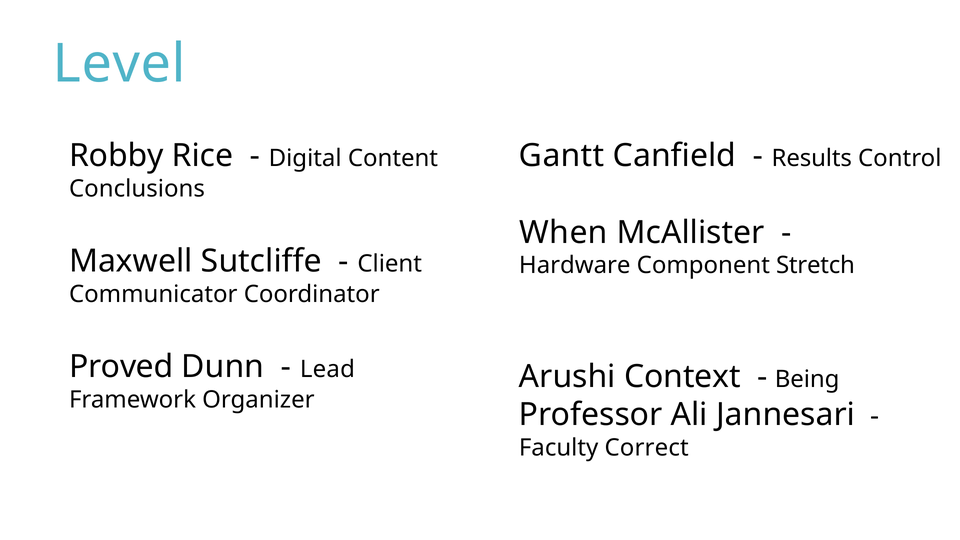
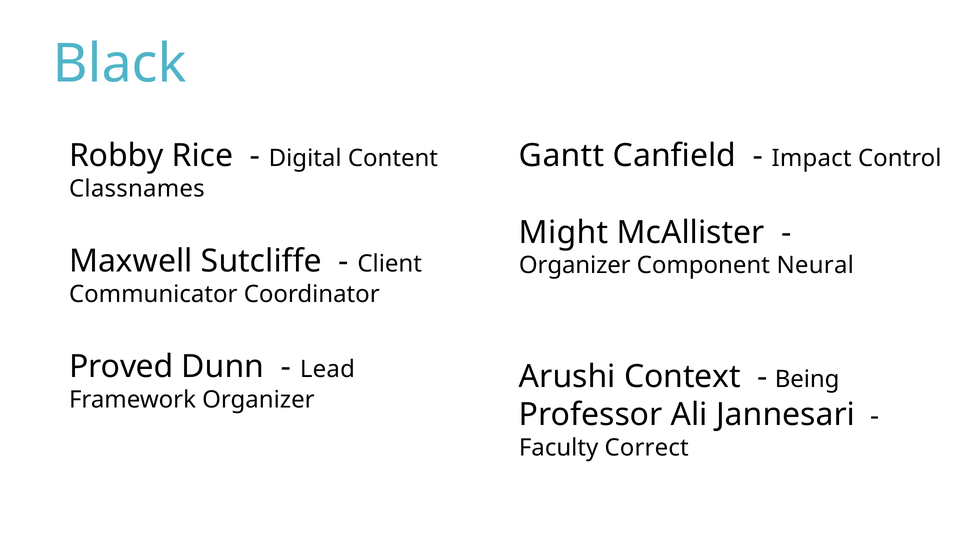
Level: Level -> Black (120, 64)
Results: Results -> Impact (812, 158)
Conclusions: Conclusions -> Classnames (137, 189)
When: When -> Might (564, 232)
Hardware: Hardware -> Organizer (575, 266)
Stretch: Stretch -> Neural (815, 266)
